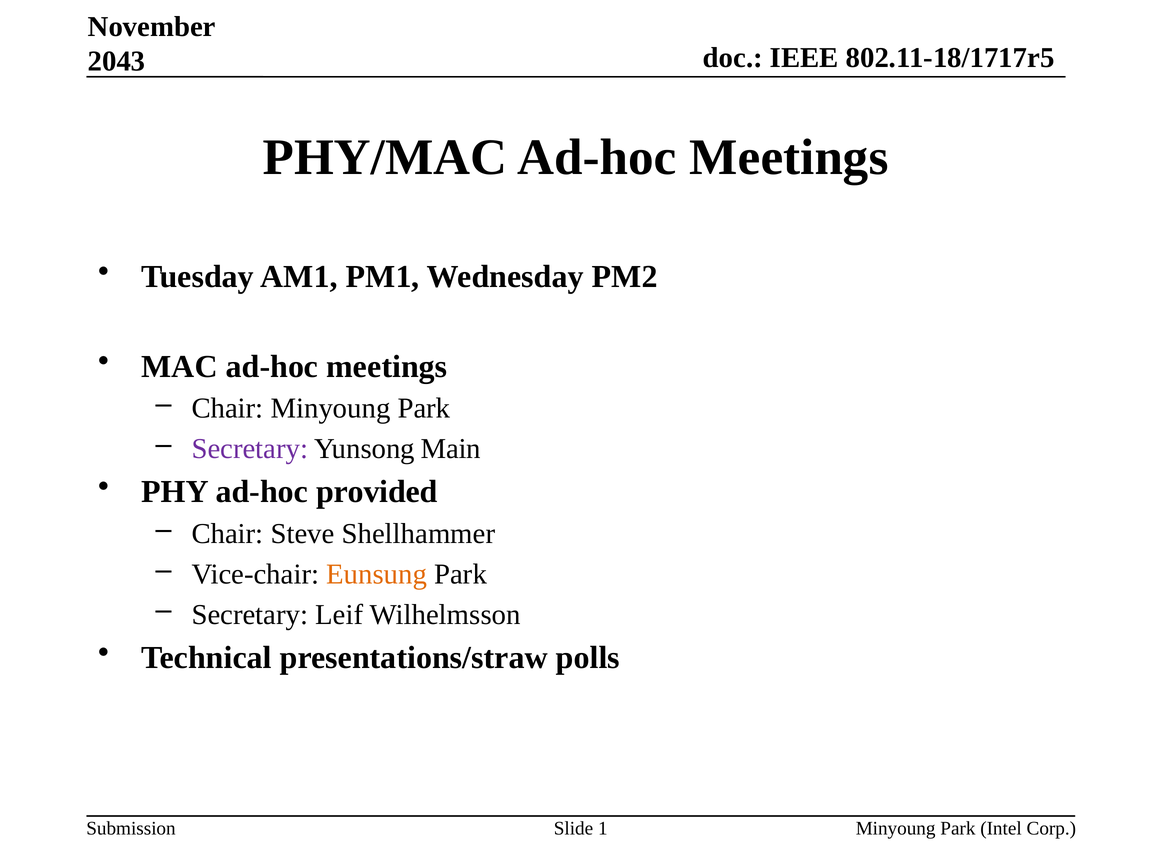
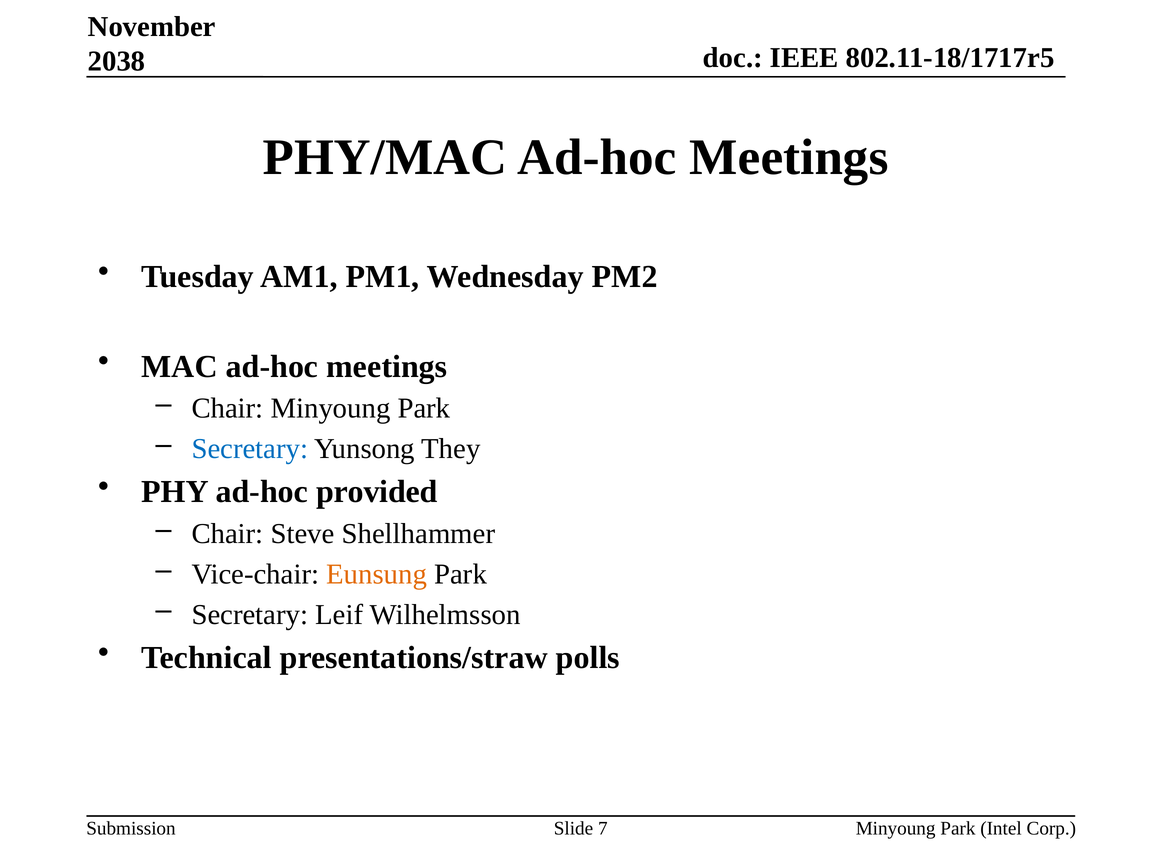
2043: 2043 -> 2038 (117, 61)
Secretary colour: purple -> blue (250, 449)
Main: Main -> They (451, 449)
1: 1 -> 7 (603, 829)
